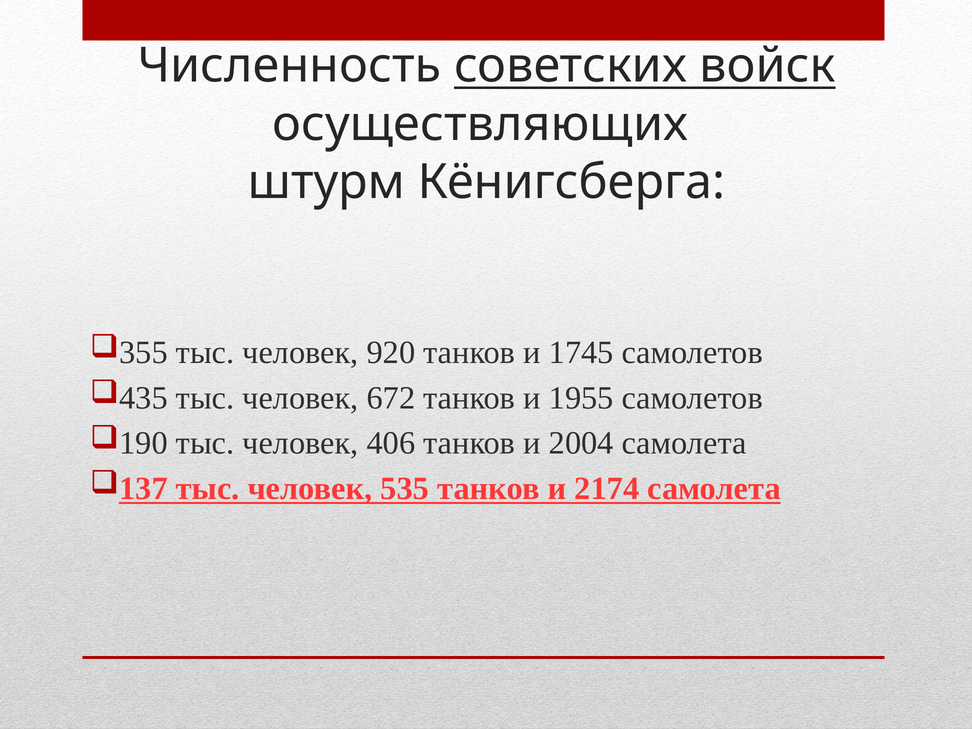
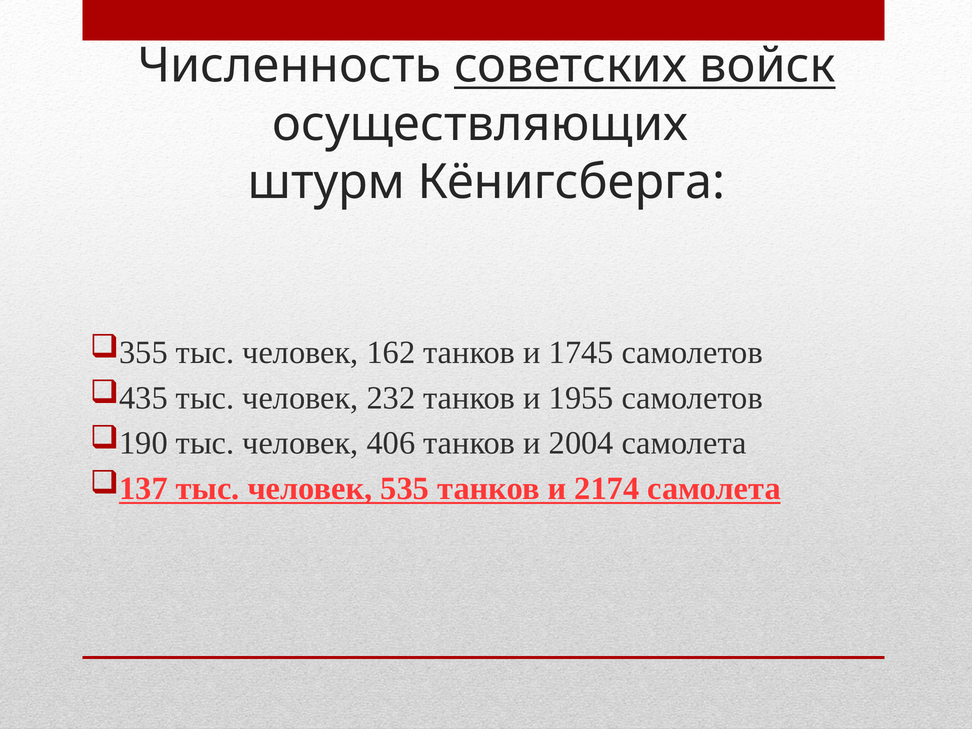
920: 920 -> 162 (391, 353)
672: 672 -> 232 (391, 398)
